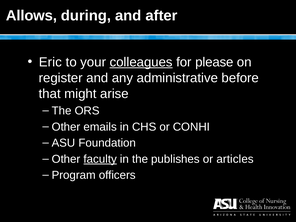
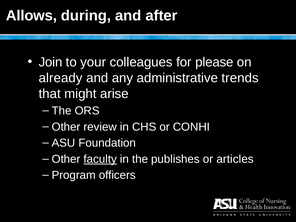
Eric: Eric -> Join (50, 62)
colleagues underline: present -> none (141, 62)
register: register -> already (61, 78)
before: before -> trends (240, 78)
emails: emails -> review (100, 127)
